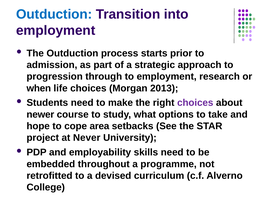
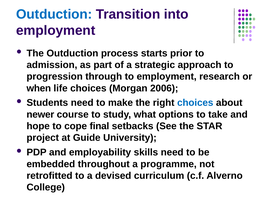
2013: 2013 -> 2006 (164, 88)
choices colour: purple -> blue (195, 103)
area: area -> final (99, 126)
Never: Never -> Guide (87, 138)
